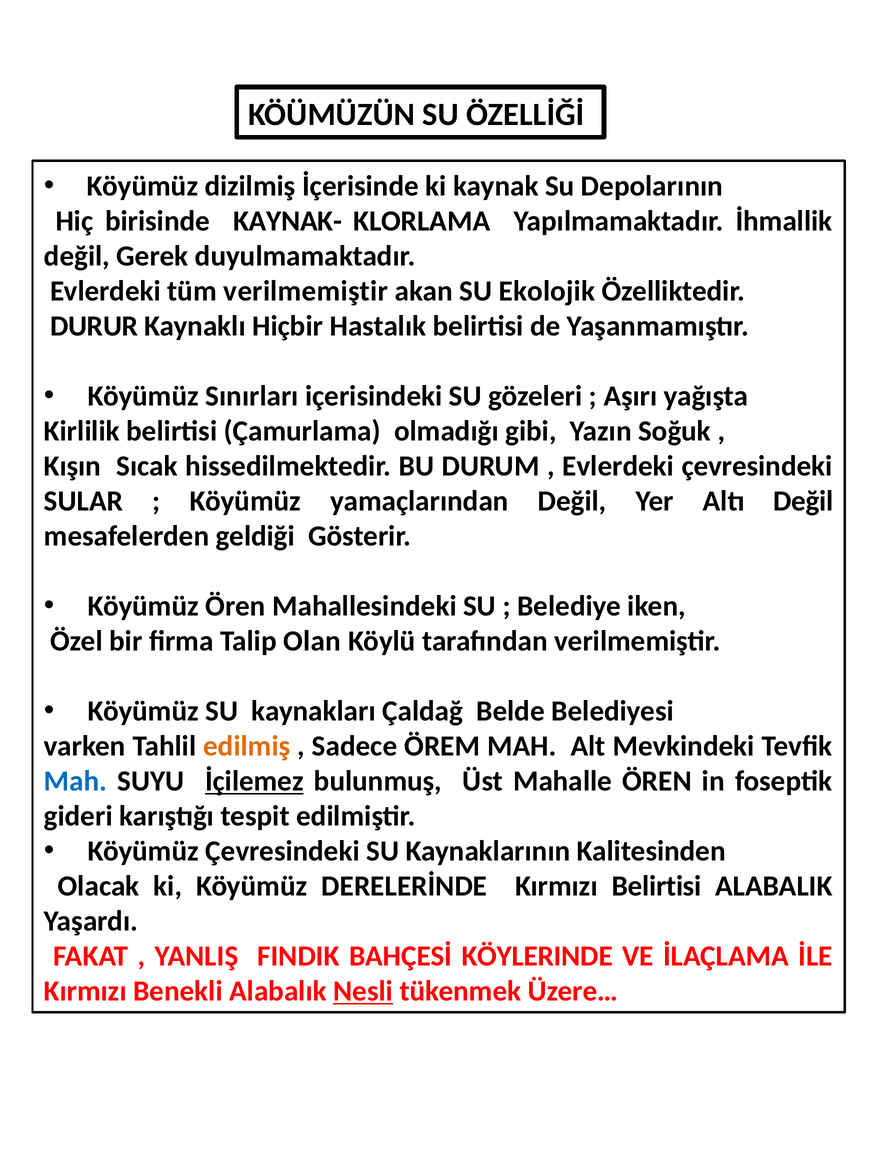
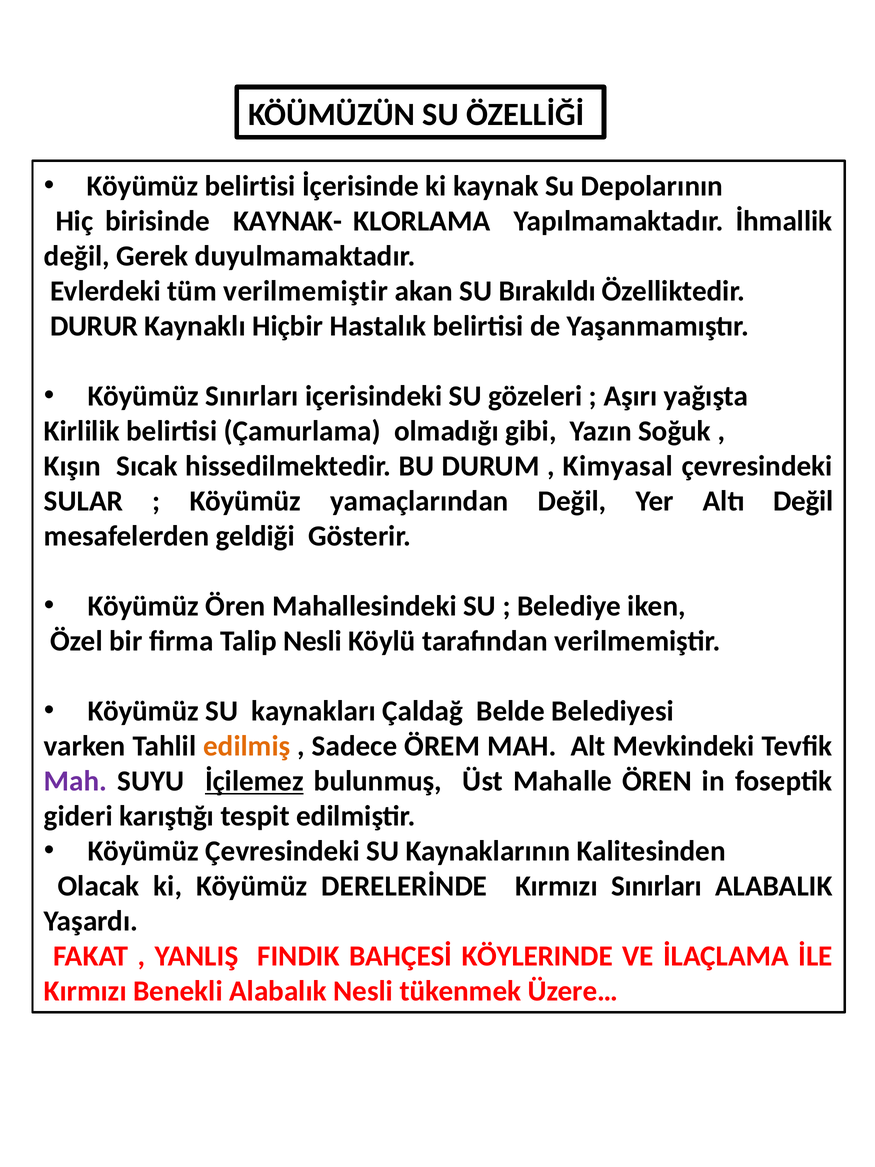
Köyümüz dizilmiş: dizilmiş -> belirtisi (250, 186)
Ekolojik: Ekolojik -> Bırakıldı (547, 291)
Evlerdeki: Evlerdeki -> Kimyasal (618, 466)
Talip Olan: Olan -> Nesli (313, 641)
Mah colour: blue -> purple (76, 781)
Kırmızı Belirtisi: Belirtisi -> Sınırları (657, 886)
Nesli underline: present -> none (363, 991)
